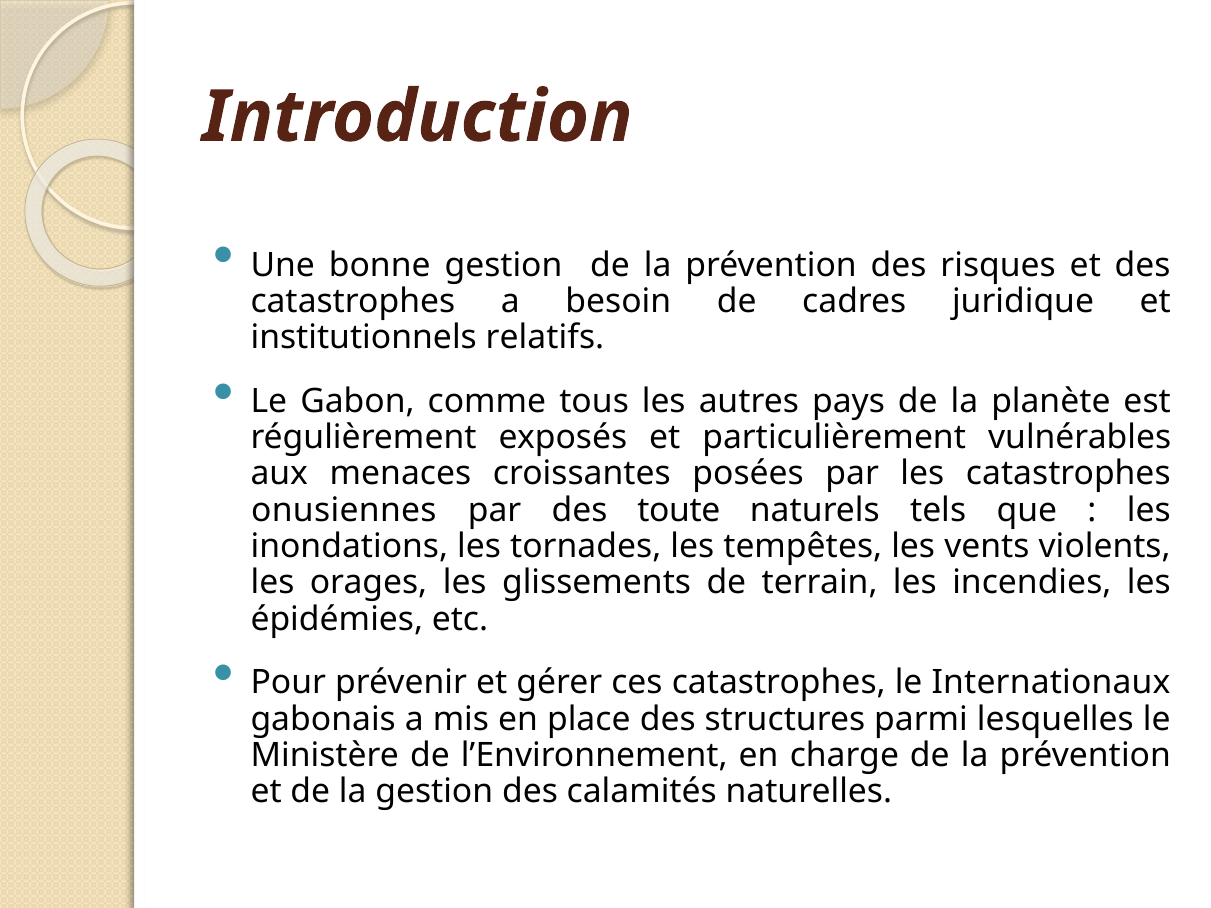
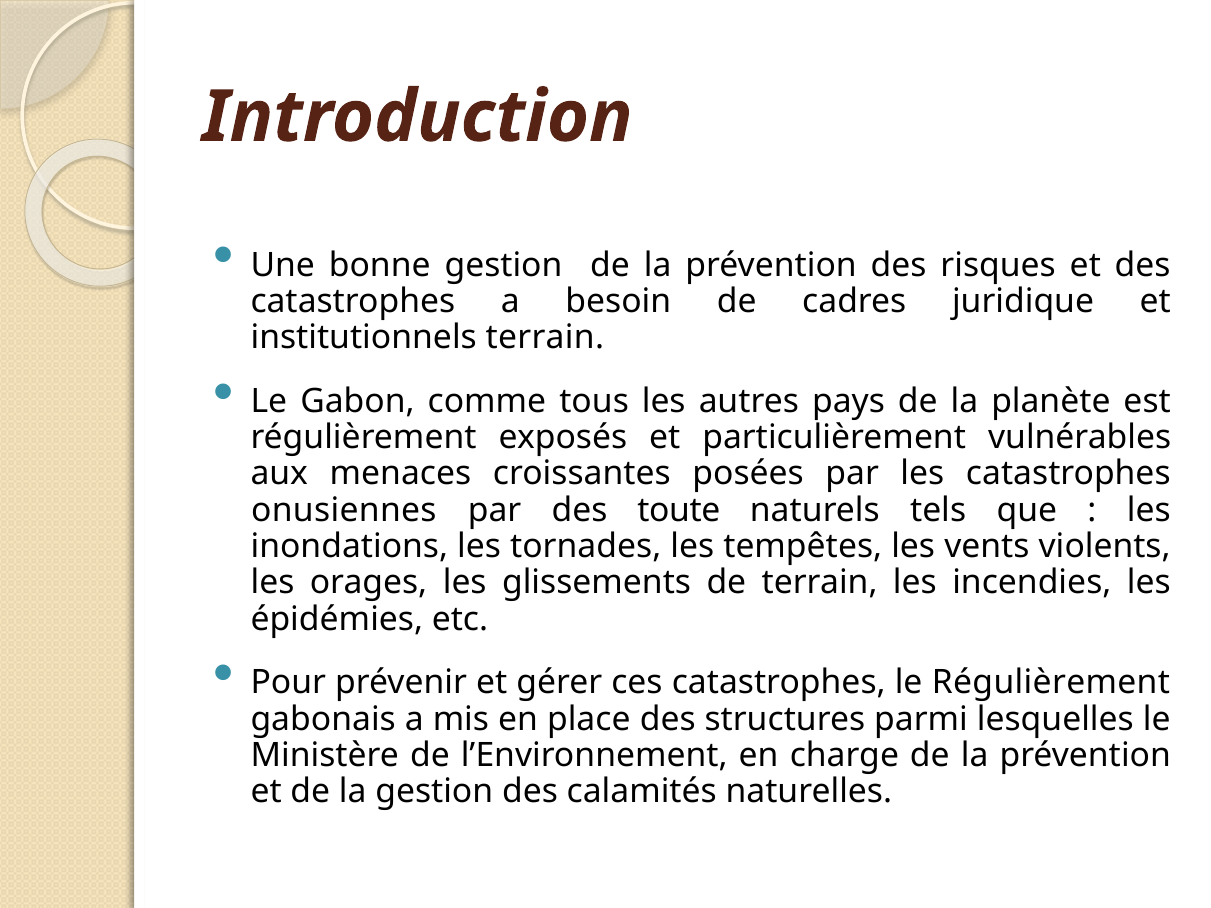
institutionnels relatifs: relatifs -> terrain (545, 338)
le Internationaux: Internationaux -> Régulièrement (1051, 683)
